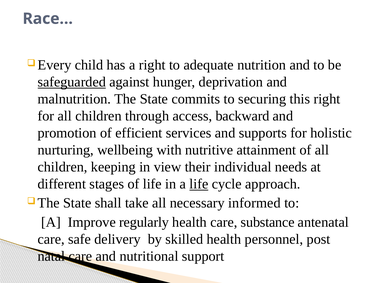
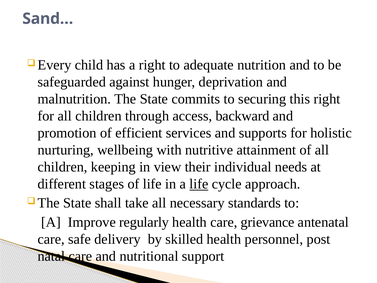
Race…: Race… -> Sand… (48, 19)
safeguarded underline: present -> none (72, 82)
informed: informed -> standards (255, 203)
substance: substance -> grievance (268, 222)
